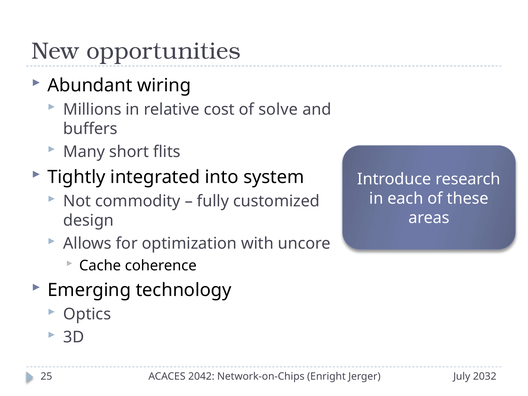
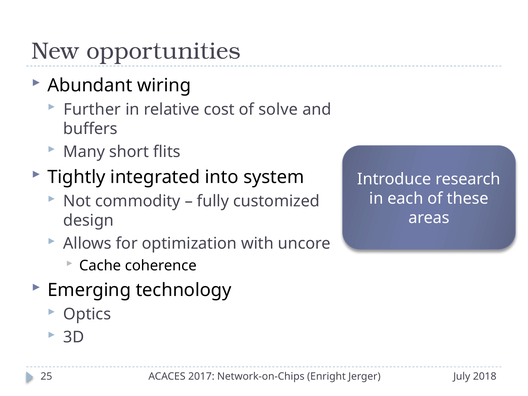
Millions: Millions -> Further (92, 109)
2042: 2042 -> 2017 (201, 377)
2032: 2032 -> 2018 (485, 377)
